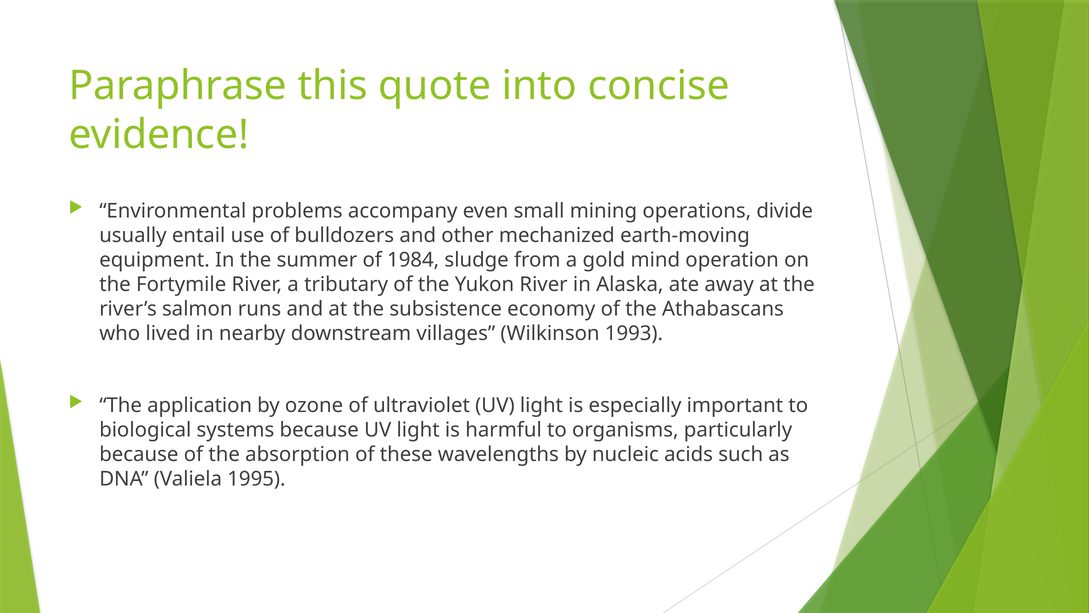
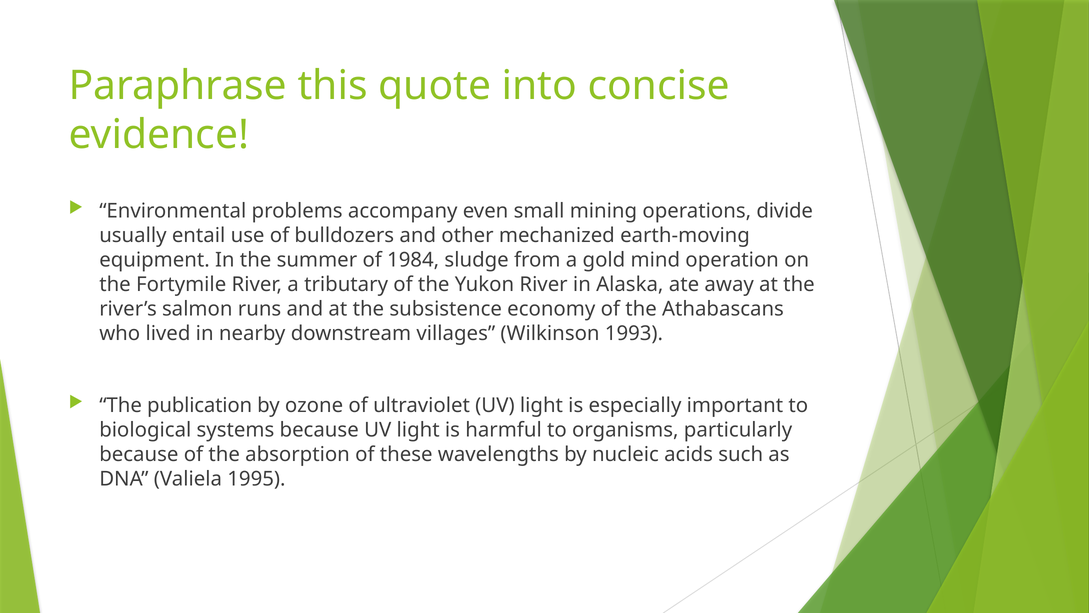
application: application -> publication (200, 405)
